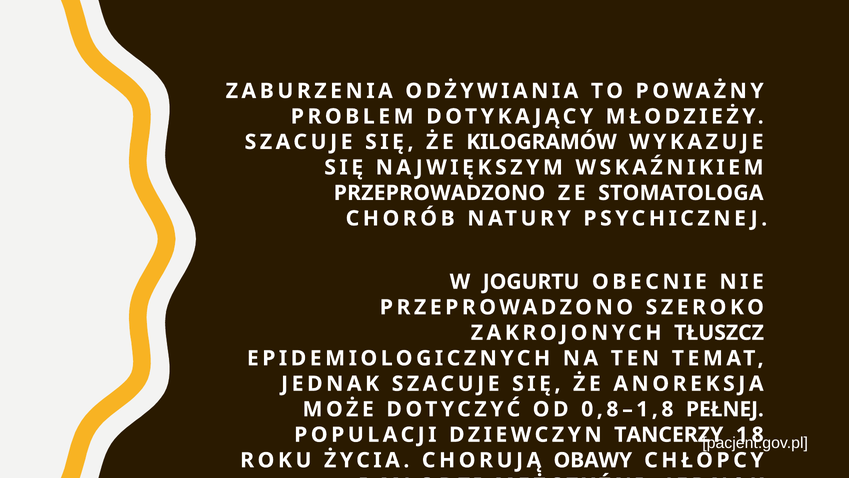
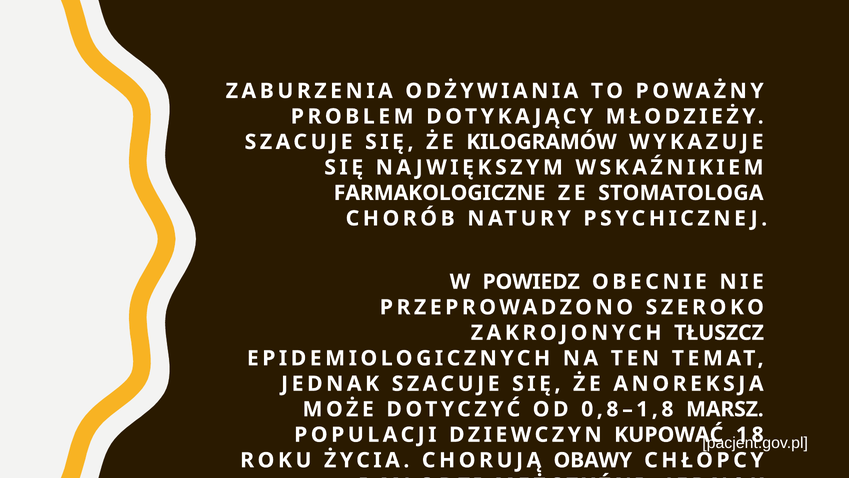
PRZEPROWADZONO: PRZEPROWADZONO -> FARMAKOLOGICZNE (440, 193)
JOGURTU: JOGURTU -> POWIEDZ (531, 282)
PEŁNEJ: PEŁNEJ -> MARSZ (725, 409)
TANCERZY: TANCERZY -> KUPOWAĆ (669, 434)
